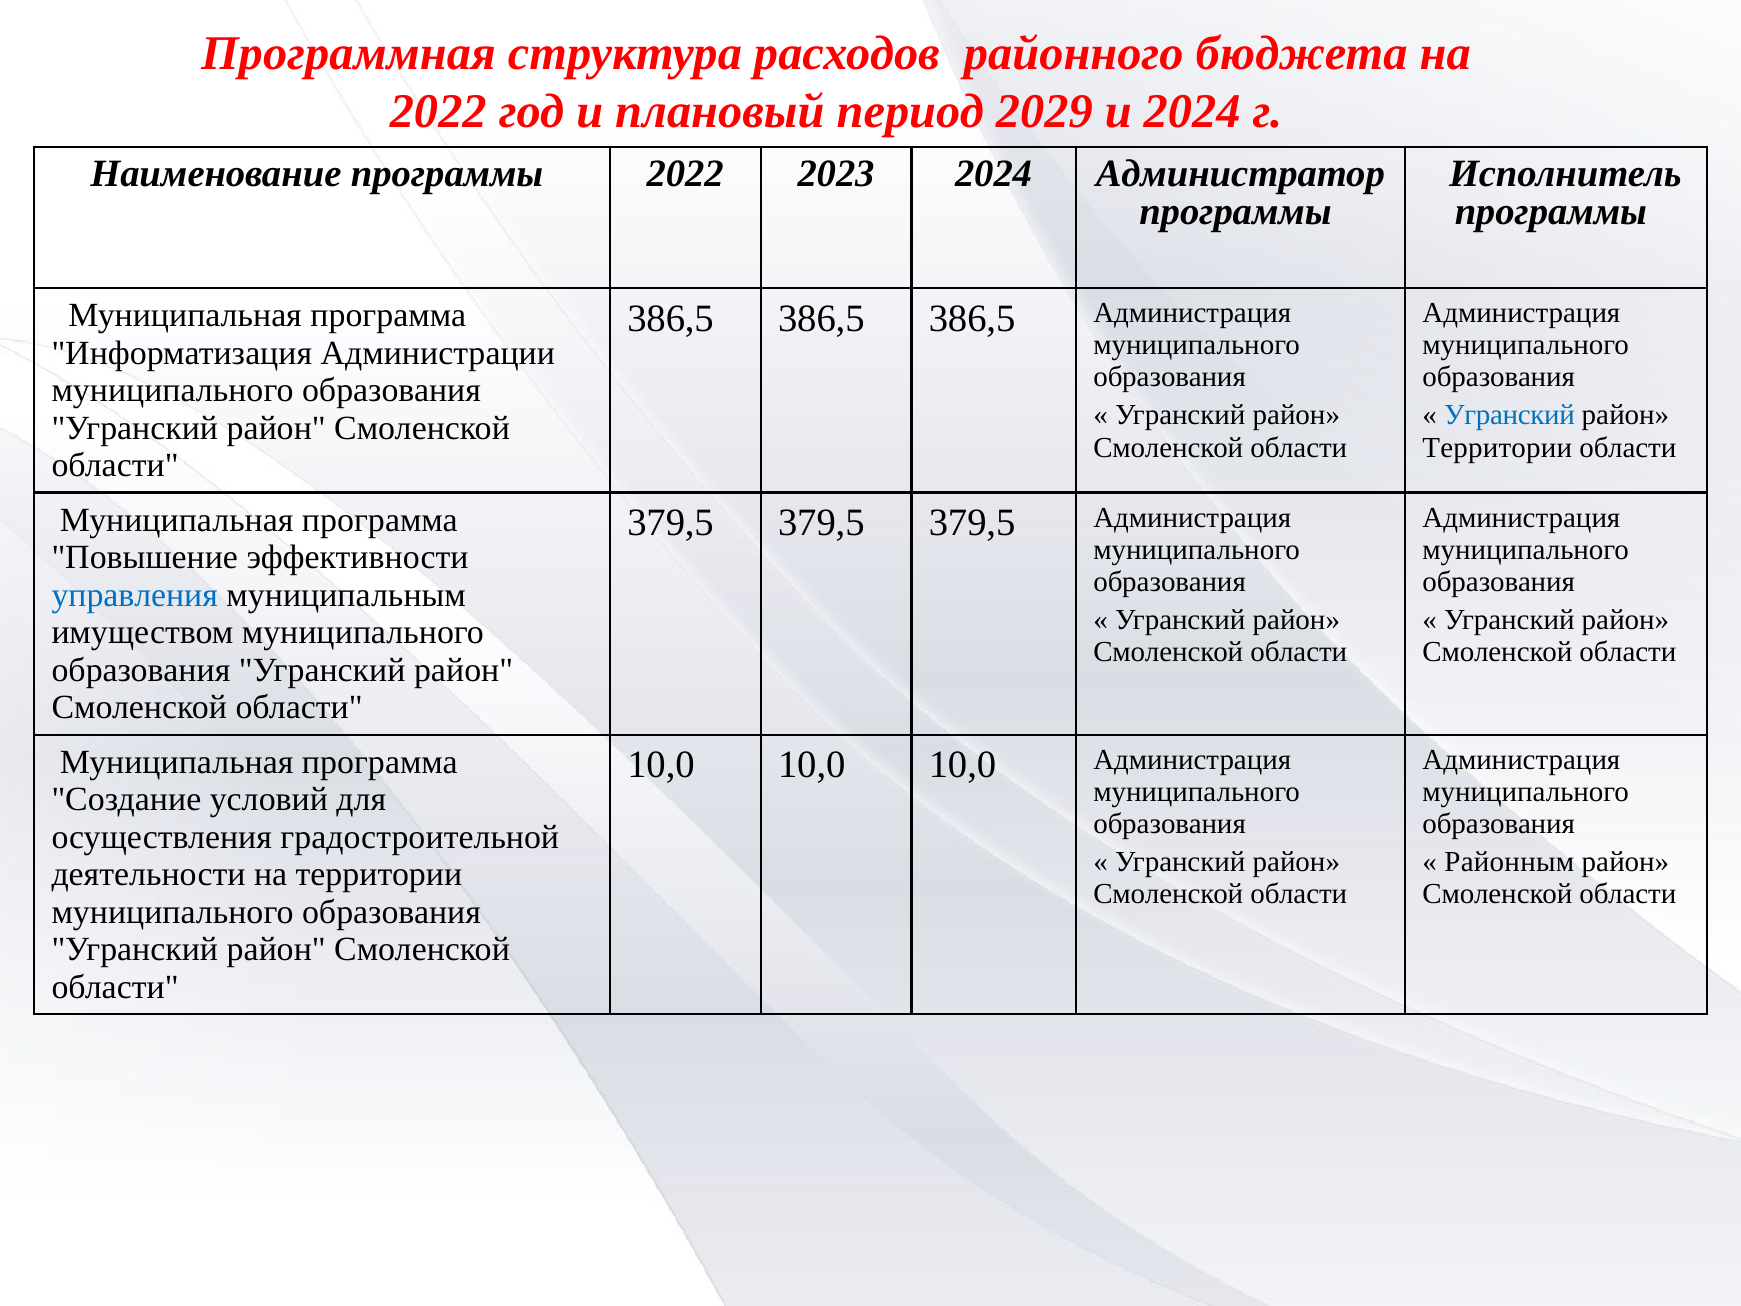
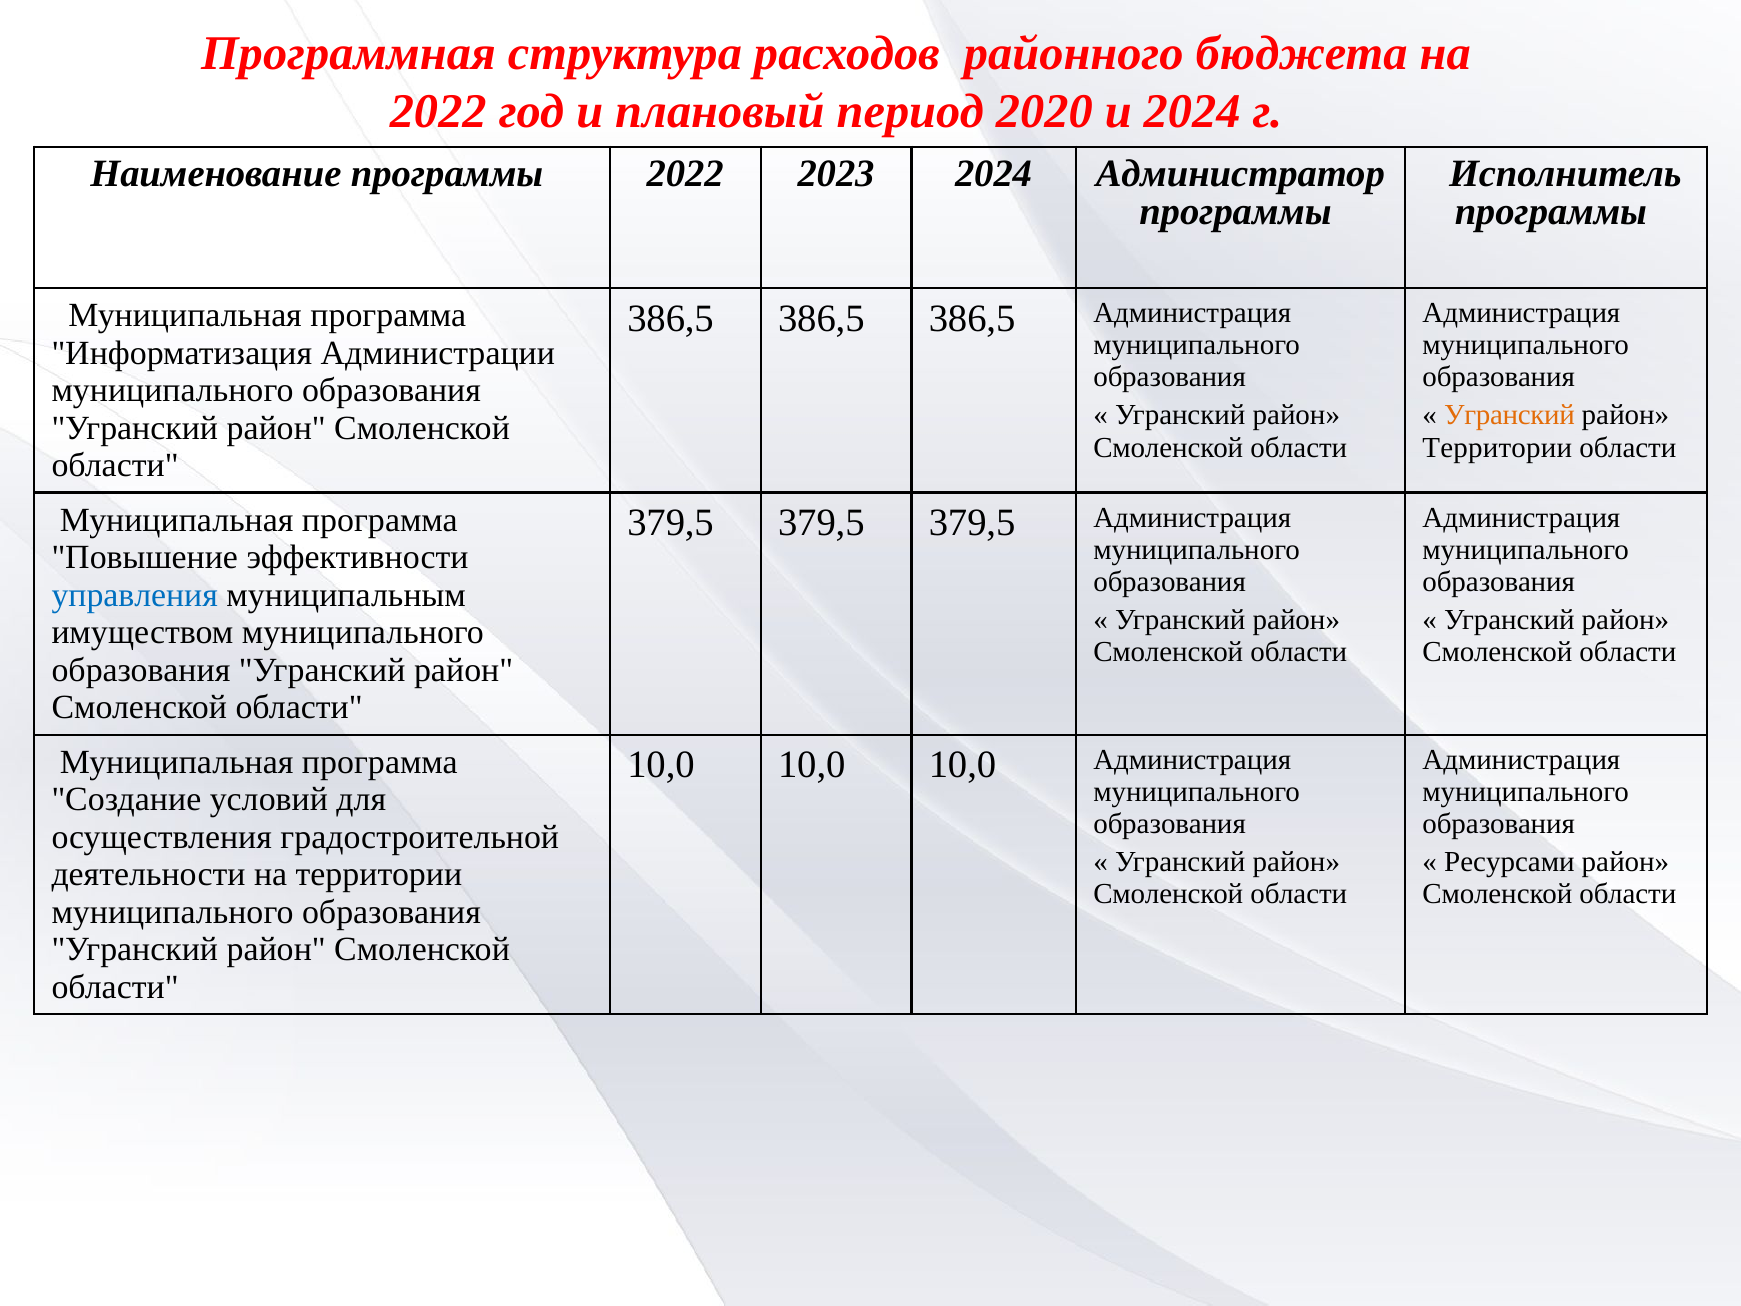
2029: 2029 -> 2020 (1044, 112)
Угранский colour: blue -> orange (1510, 415)
Районным: Районным -> Ресурсами (1509, 862)
